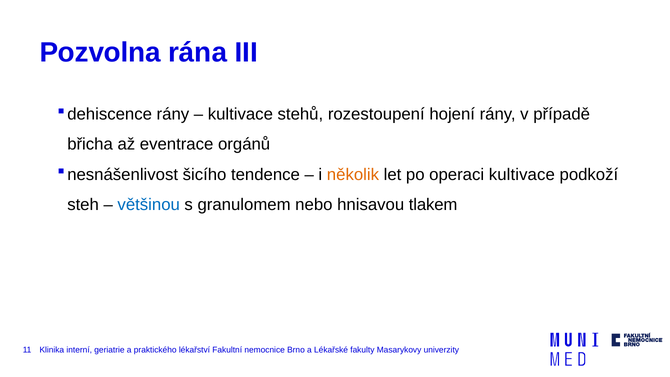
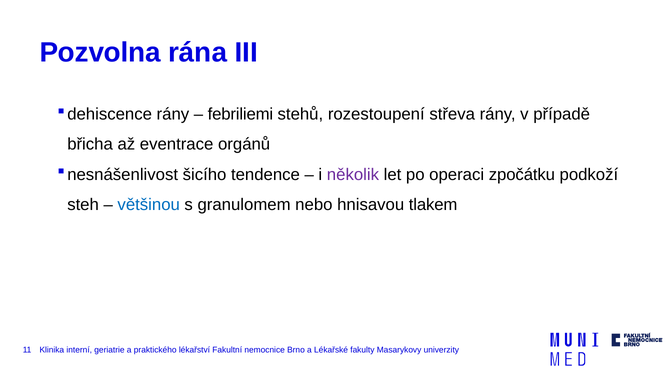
kultivace: kultivace -> febriliemi (240, 114)
hojení: hojení -> střeva (452, 114)
několik colour: orange -> purple (353, 175)
operaci kultivace: kultivace -> zpočátku (522, 175)
